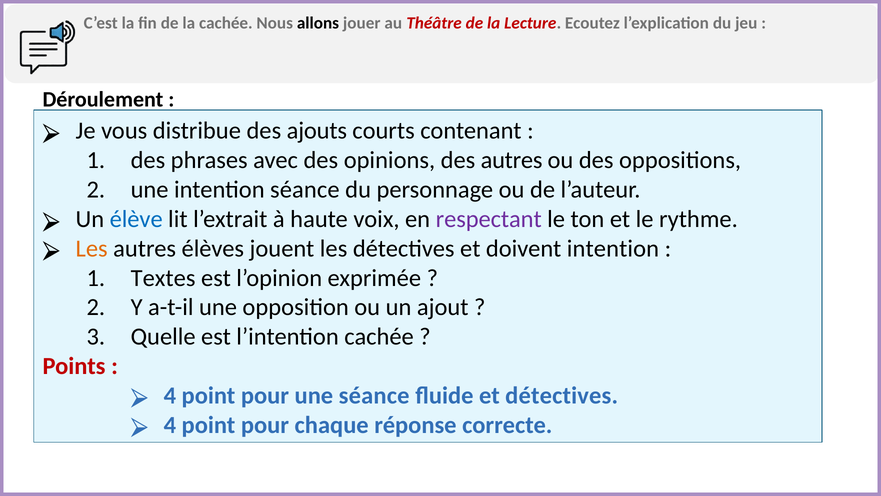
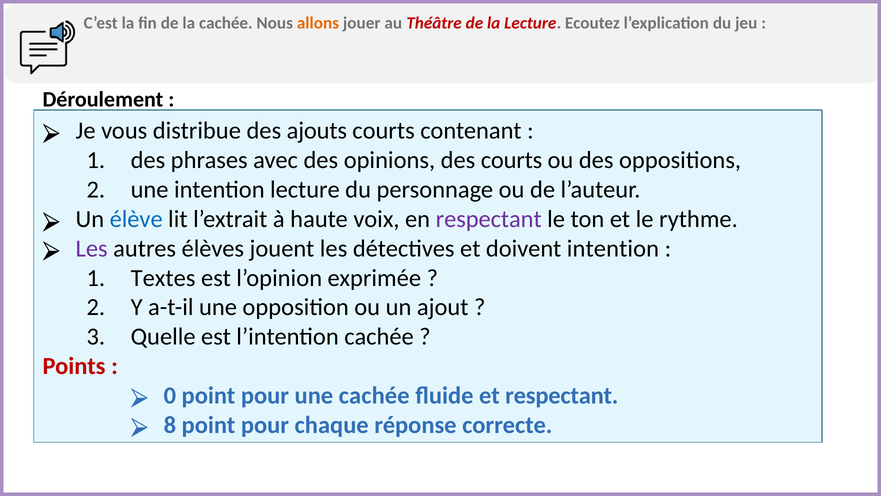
allons colour: black -> orange (318, 23)
des autres: autres -> courts (512, 160)
intention séance: séance -> lecture (305, 190)
Les colour: orange -> purple (92, 248)
4: 4 -> 0 (170, 395)
une séance: séance -> cachée (374, 395)
et détectives: détectives -> respectant (562, 395)
4: 4 -> 8 (170, 425)
